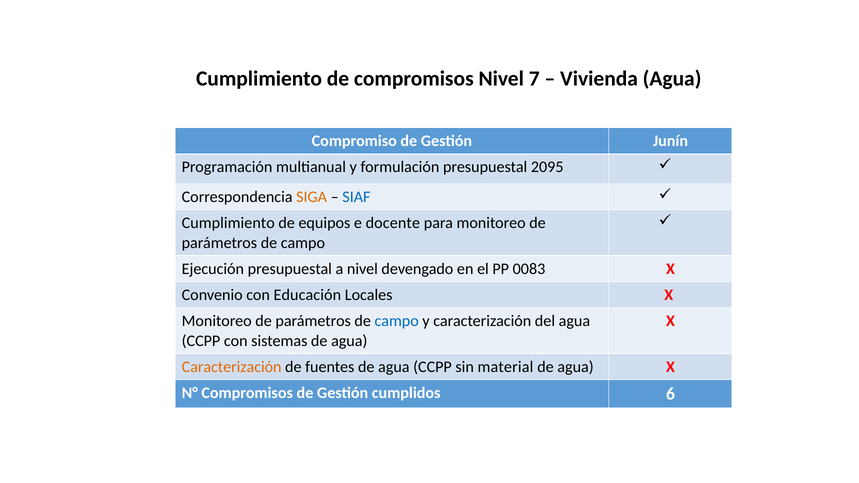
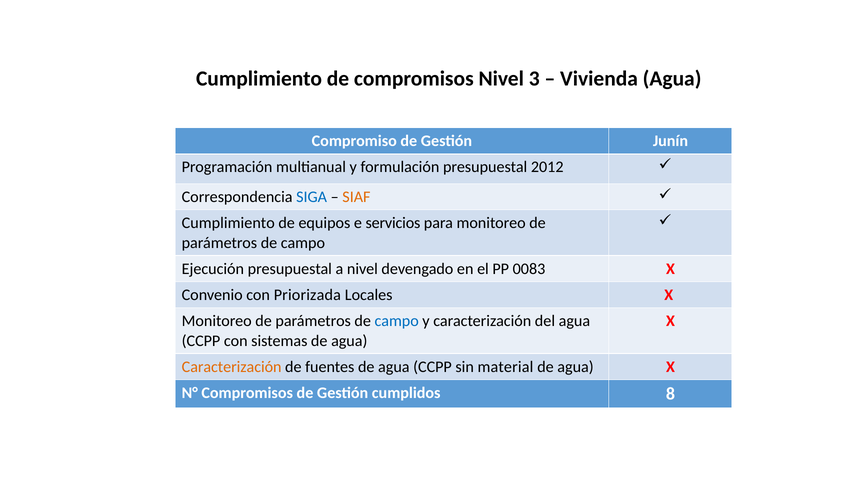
7: 7 -> 3 (534, 79)
2095: 2095 -> 2012 (547, 167)
SIGA colour: orange -> blue (312, 197)
SIAF colour: blue -> orange (356, 197)
docente: docente -> servicios (393, 223)
Educación: Educación -> Priorizada (307, 295)
6: 6 -> 8 (670, 394)
